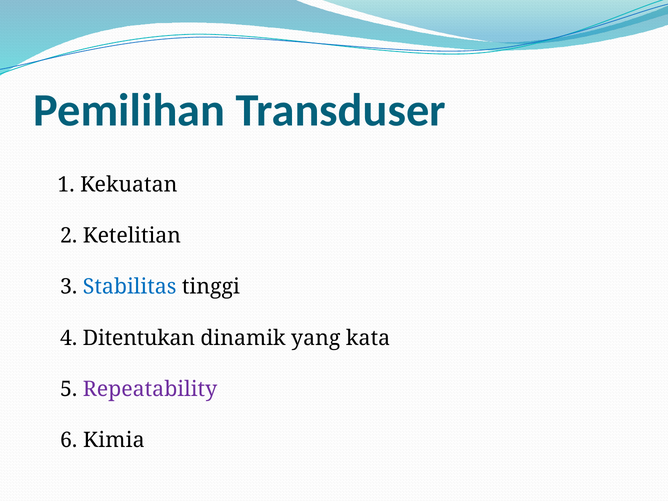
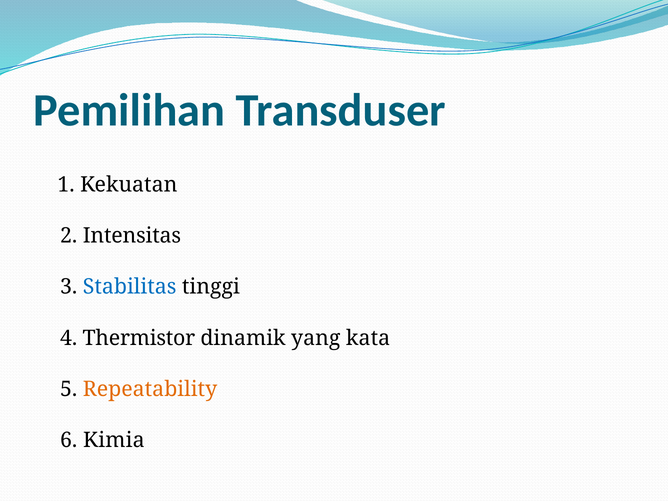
Ketelitian: Ketelitian -> Intensitas (132, 236)
Ditentukan: Ditentukan -> Thermistor (139, 338)
Repeatability colour: purple -> orange (150, 389)
